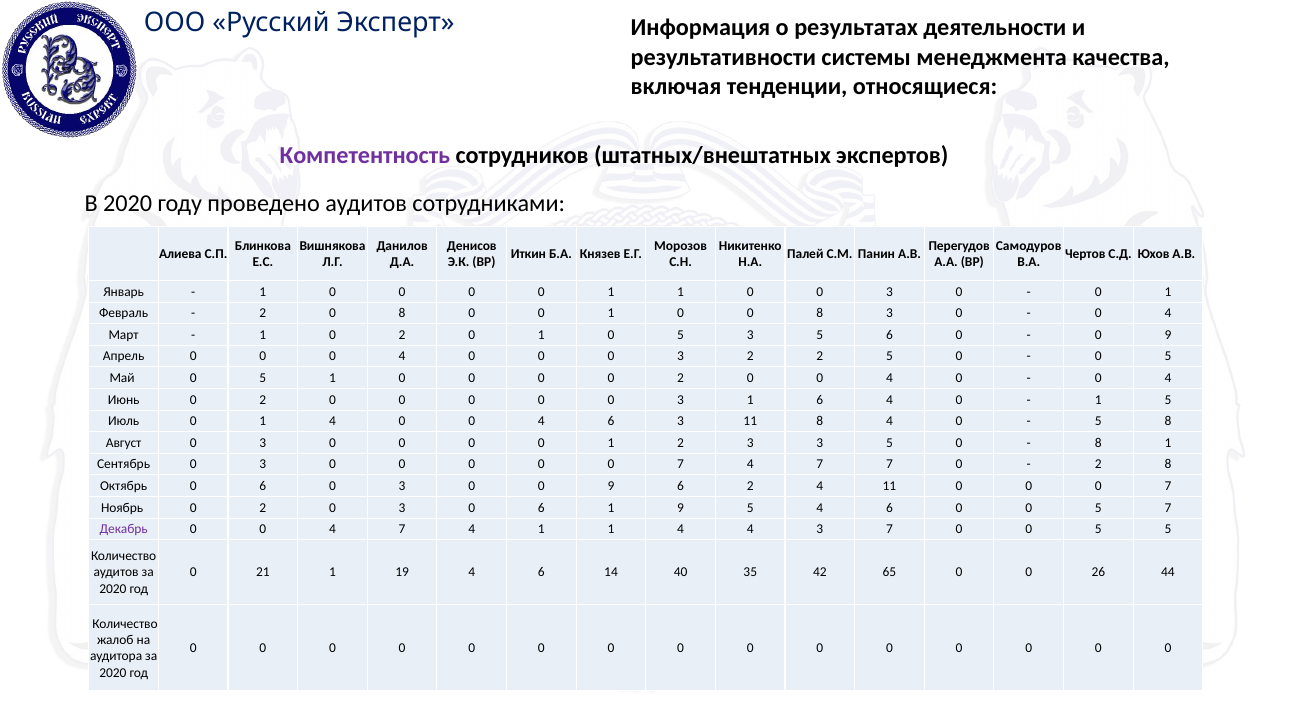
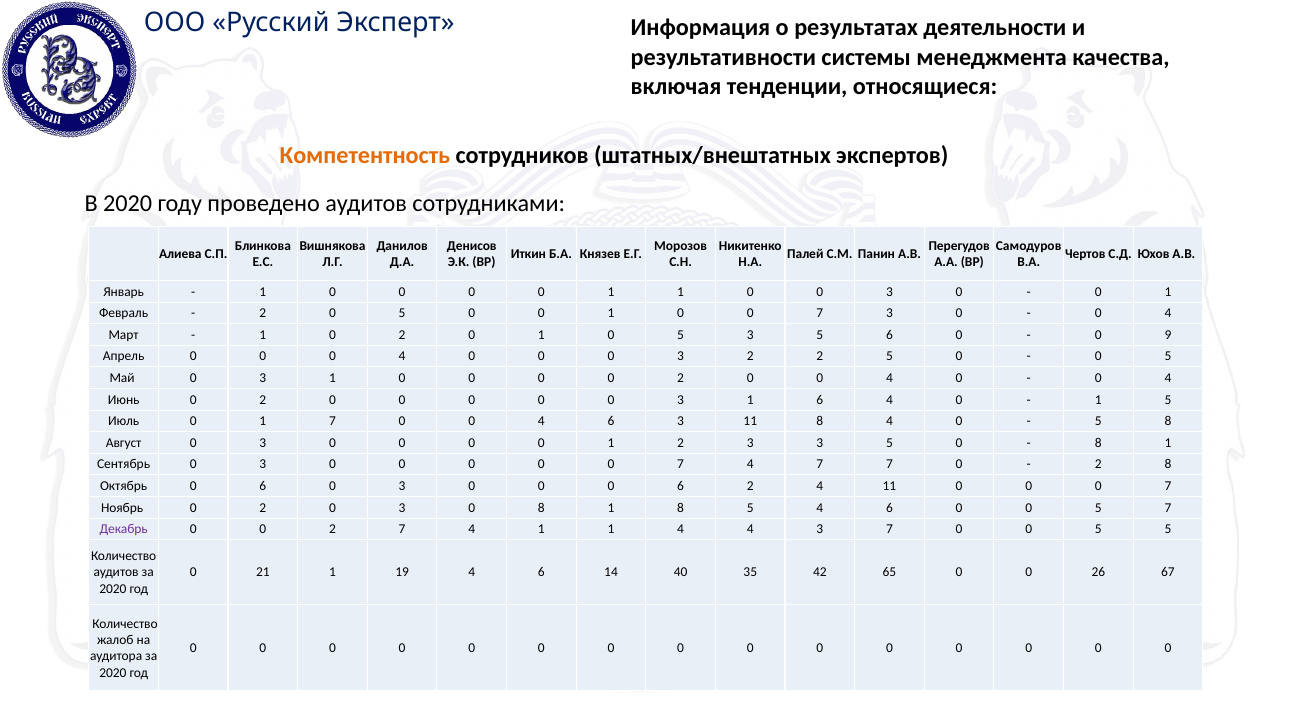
Компетентность colour: purple -> orange (365, 156)
2 0 8: 8 -> 5 (402, 313)
1 0 0 8: 8 -> 7 (820, 313)
Май 0 5: 5 -> 3 (263, 378)
0 1 4: 4 -> 7 (333, 421)
9: 9 -> 0 (611, 486)
3 0 6: 6 -> 8 (541, 508)
1 9: 9 -> 8 (681, 508)
4: 4 -> 2 (333, 529)
44: 44 -> 67 (1168, 572)
